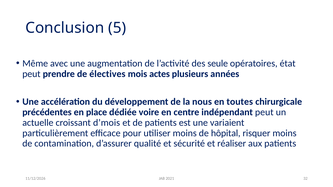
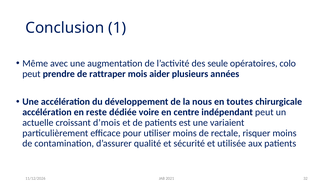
5: 5 -> 1 (117, 28)
état: état -> colo (288, 64)
électives: électives -> rattraper (107, 74)
actes: actes -> aider (160, 74)
précédentes: précédentes -> accélération (47, 112)
place: place -> reste (96, 112)
hôpital: hôpital -> rectale (226, 133)
réaliser: réaliser -> utilisée (232, 144)
